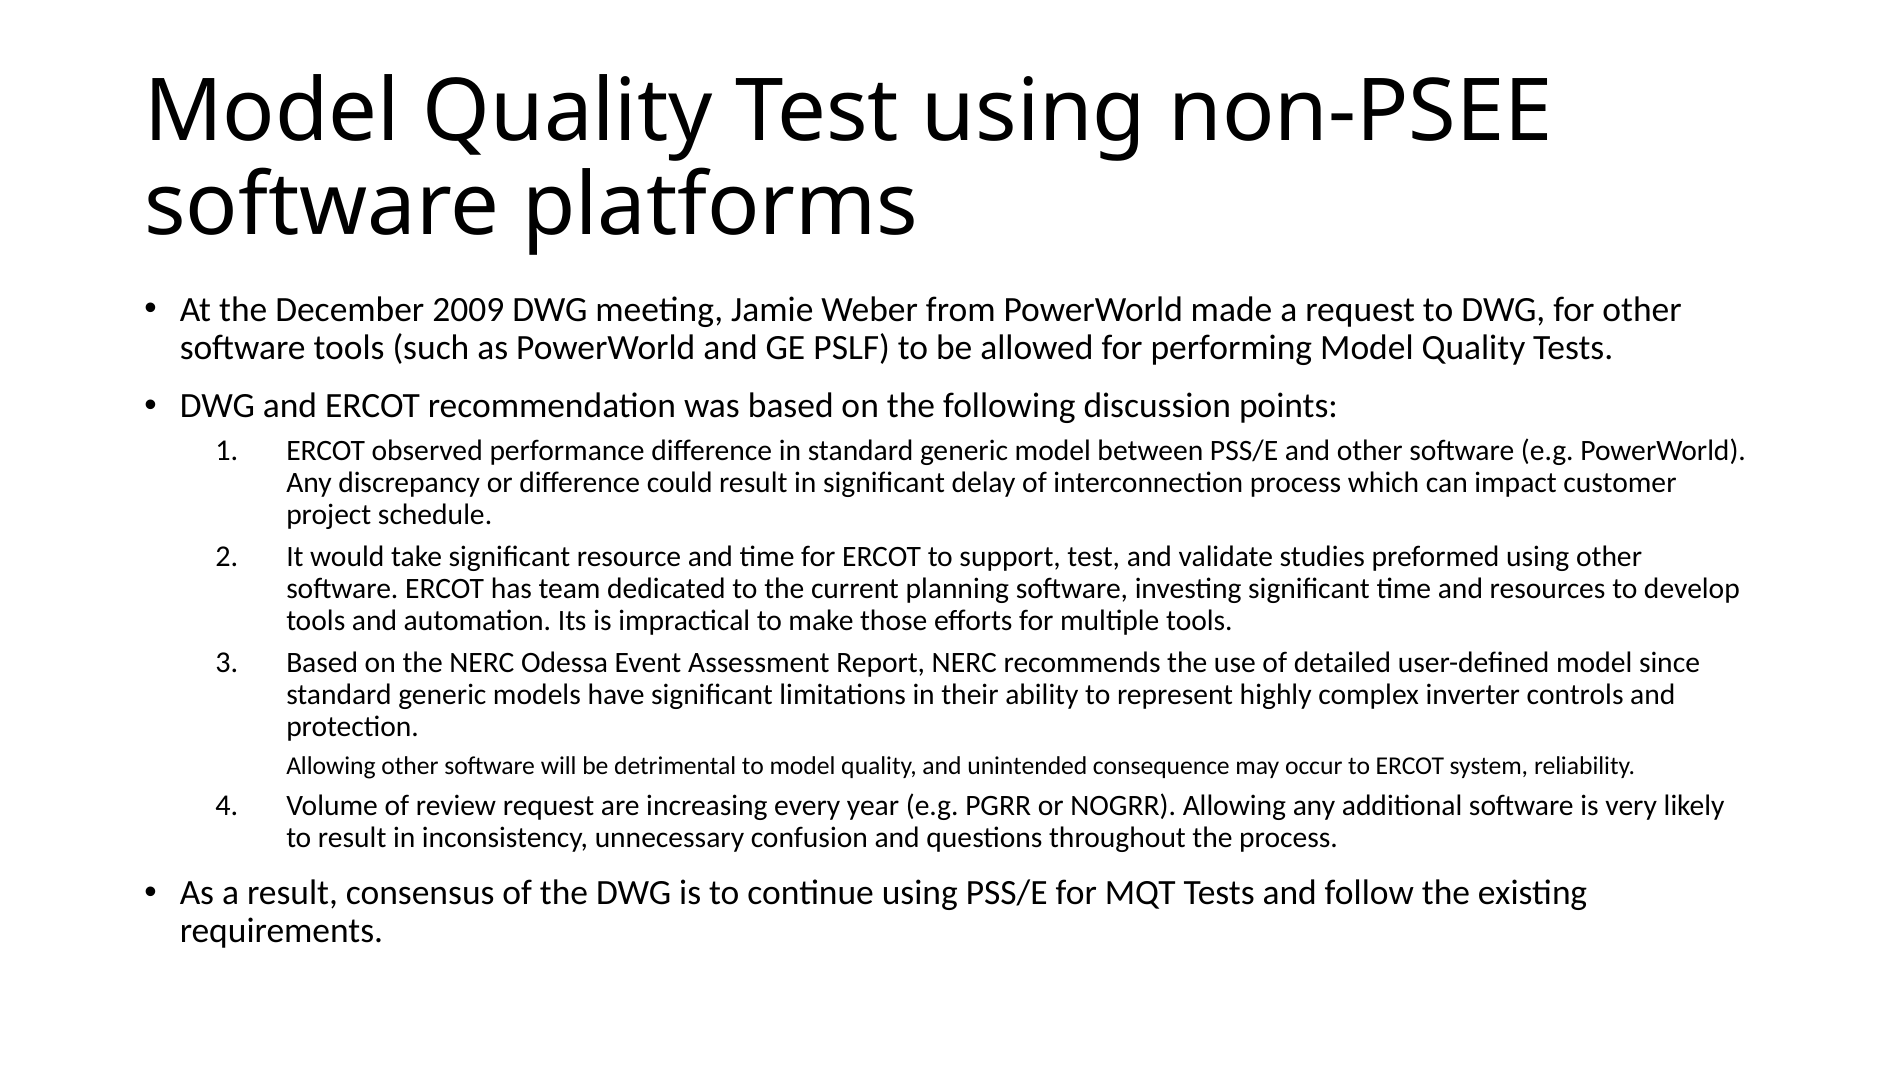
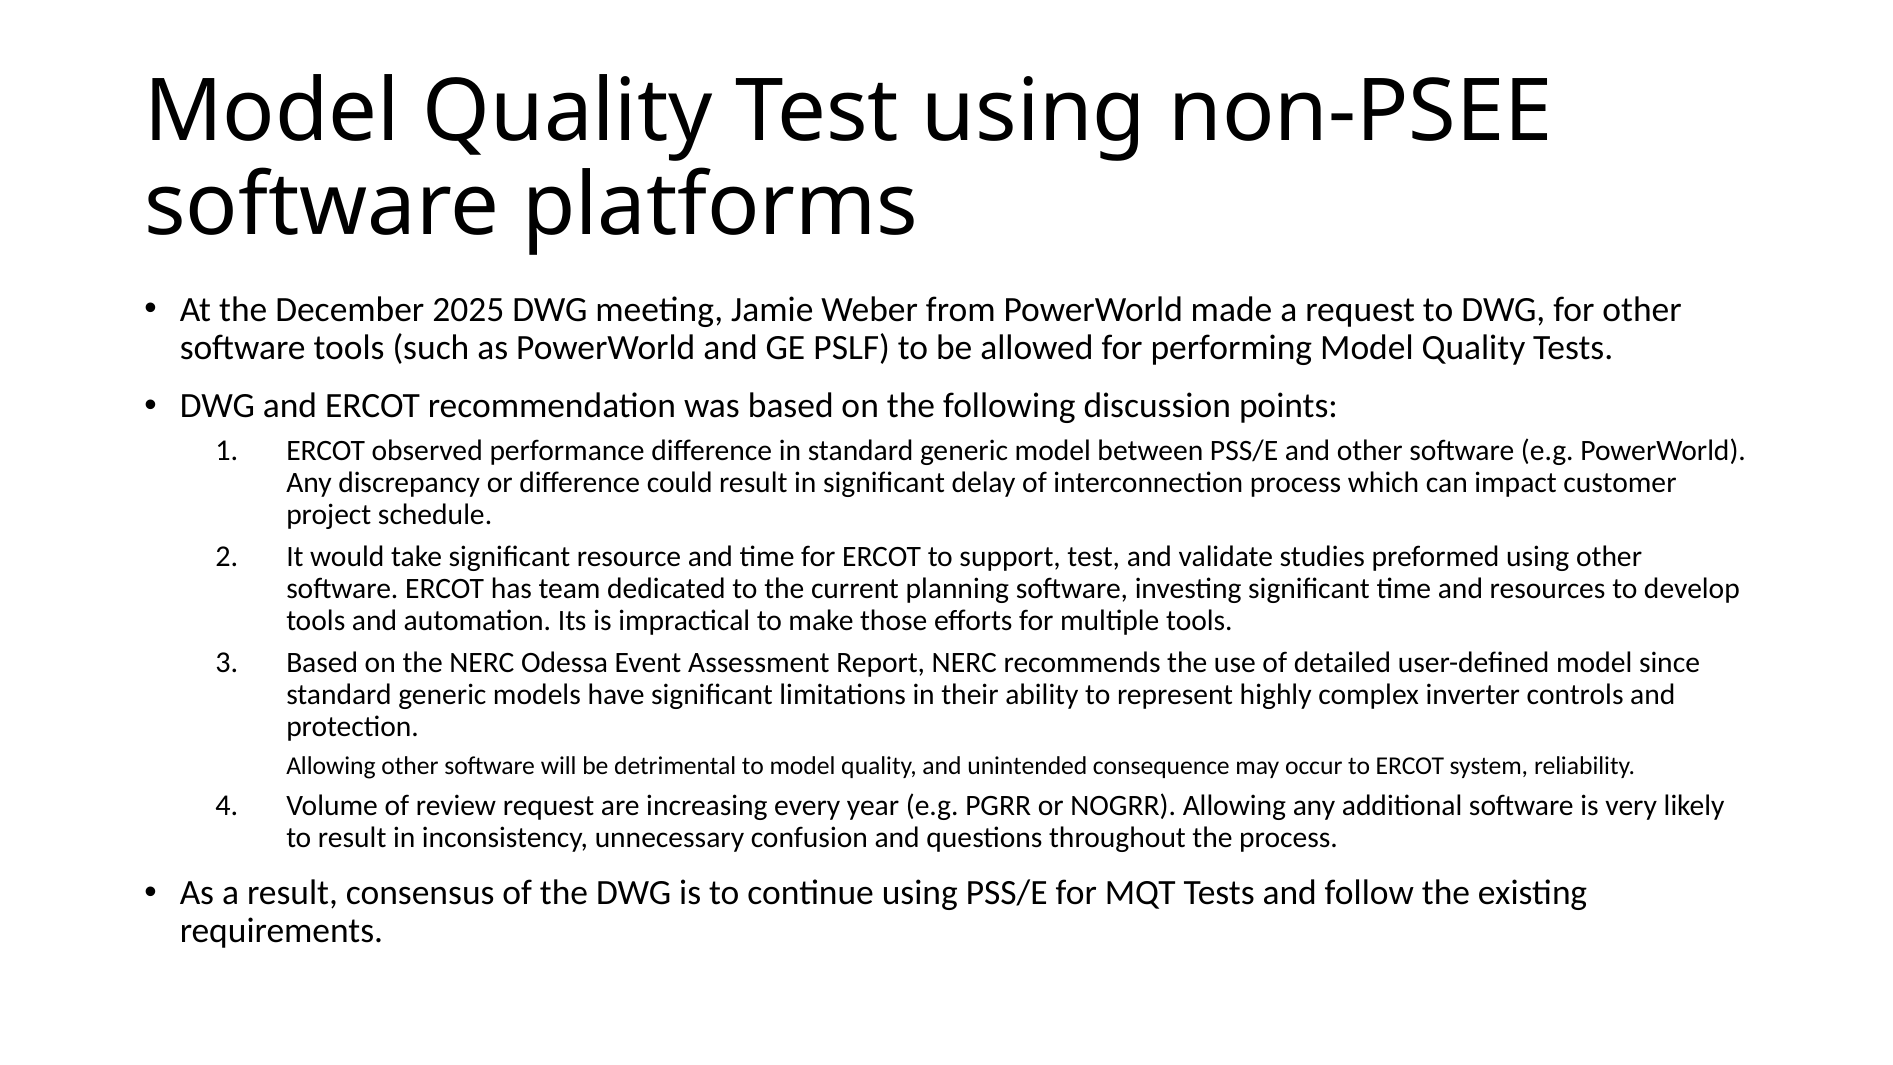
2009: 2009 -> 2025 (468, 310)
